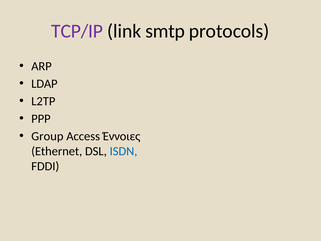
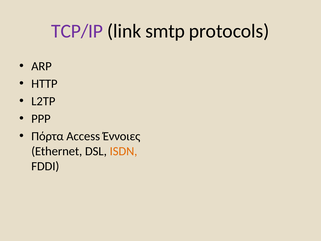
LDAP: LDAP -> HTTP (44, 84)
Group: Group -> Πόρτα (47, 136)
ISDN colour: blue -> orange (124, 151)
